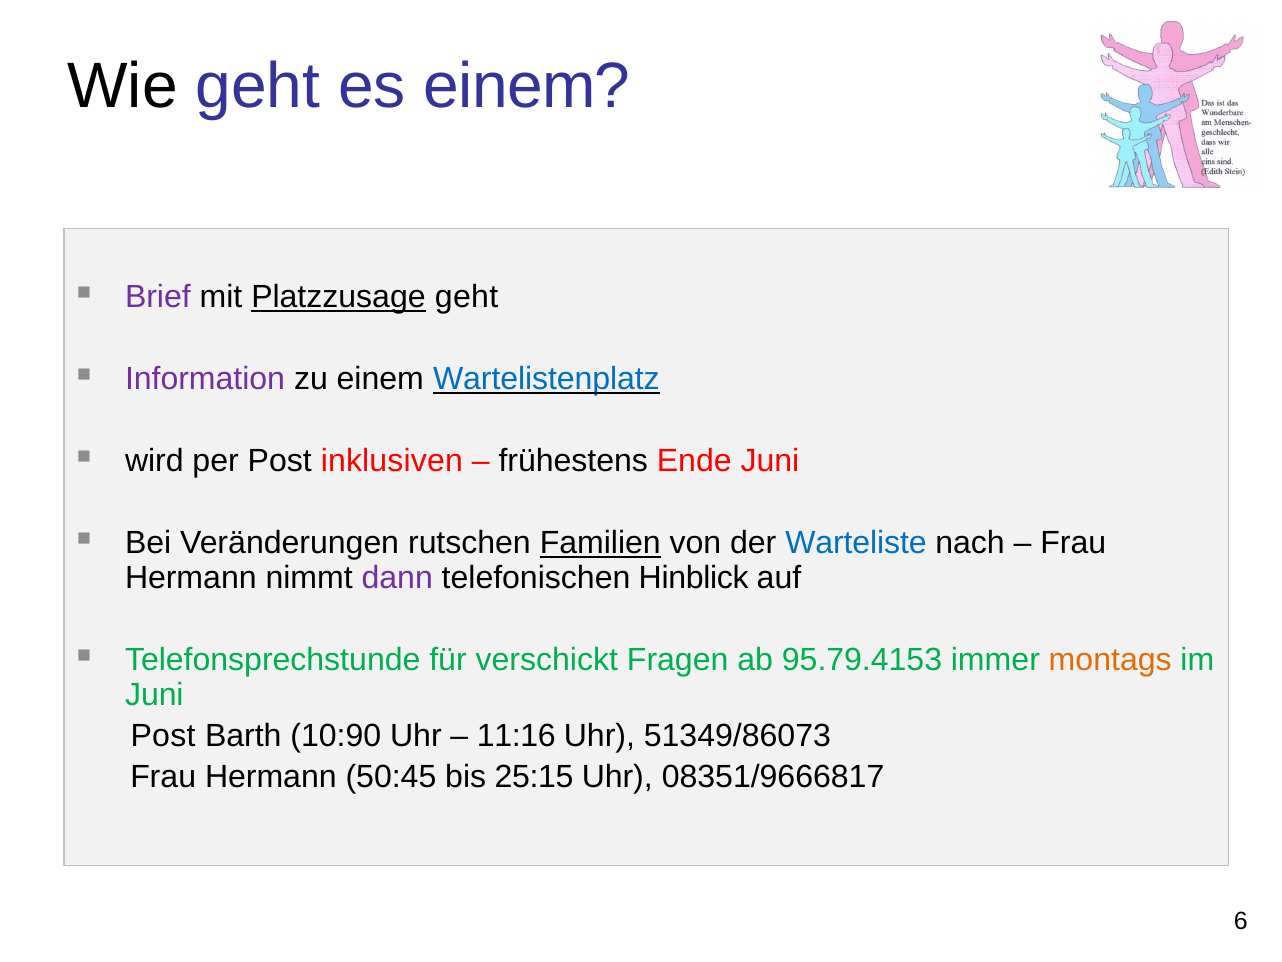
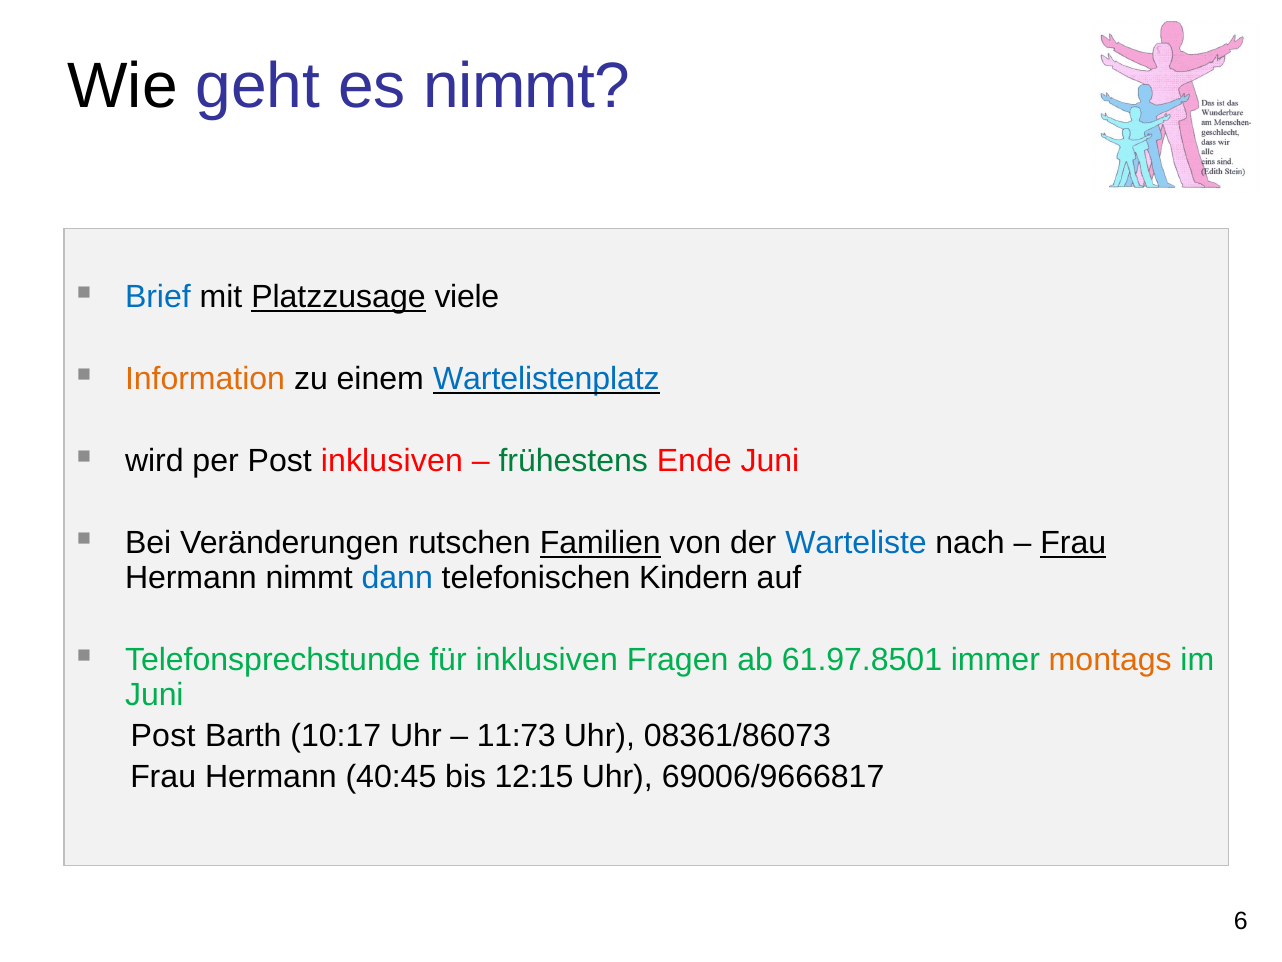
es einem: einem -> nimmt (527, 86)
Brief colour: purple -> blue (158, 297)
Platzzusage geht: geht -> viele (467, 297)
Information colour: purple -> orange (205, 379)
frühestens colour: black -> green (573, 461)
Frau underline: none -> present (1073, 543)
dann colour: purple -> blue (397, 577)
Hinblick: Hinblick -> Kindern (694, 577)
für verschickt: verschickt -> inklusiven (547, 659)
95.79.4153: 95.79.4153 -> 61.97.8501 (862, 659)
10:90: 10:90 -> 10:17 (336, 735)
11:16: 11:16 -> 11:73 (516, 735)
51349/86073: 51349/86073 -> 08361/86073 (737, 735)
50:45: 50:45 -> 40:45 (391, 776)
25:15: 25:15 -> 12:15 (534, 776)
08351/9666817: 08351/9666817 -> 69006/9666817 (773, 776)
